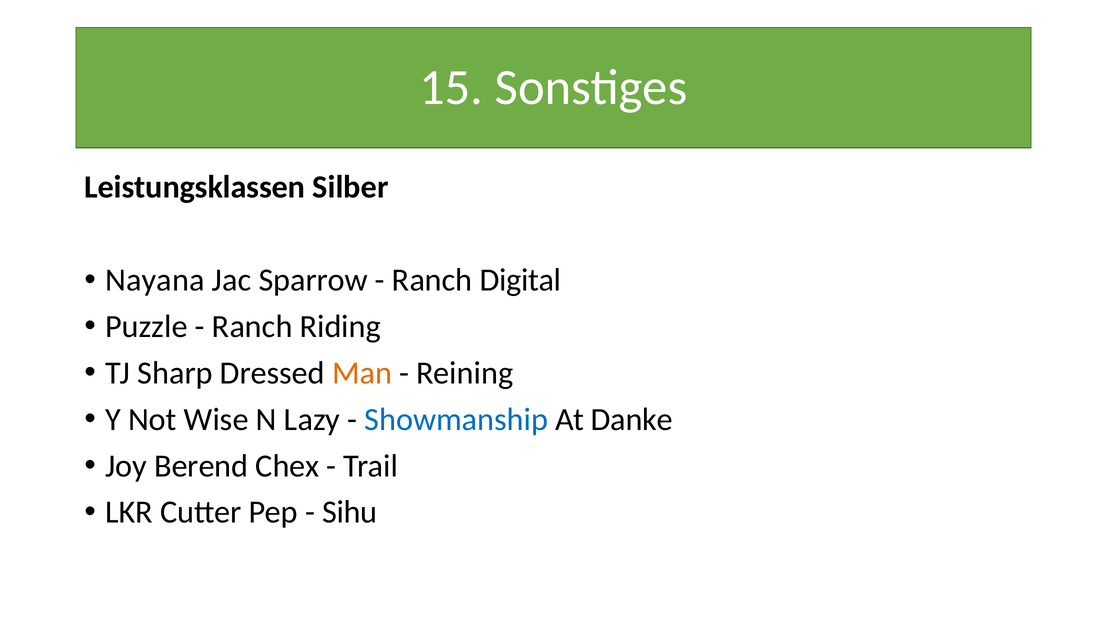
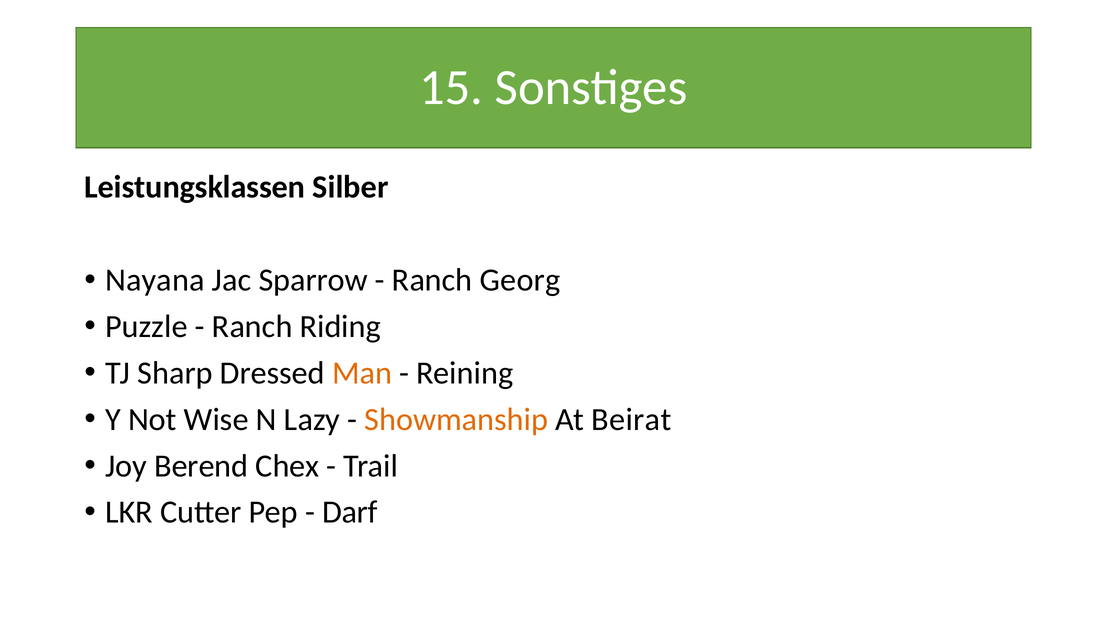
Digital: Digital -> Georg (520, 280)
Showmanship colour: blue -> orange (456, 419)
Danke: Danke -> Beirat (631, 419)
Sihu: Sihu -> Darf (350, 512)
